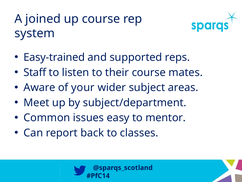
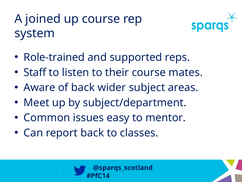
Easy-trained: Easy-trained -> Role-trained (54, 57)
of your: your -> back (83, 87)
